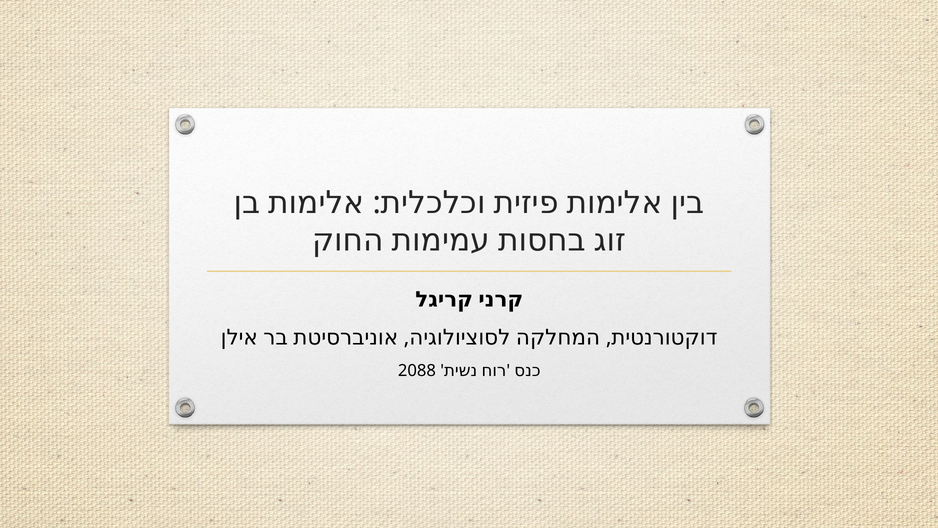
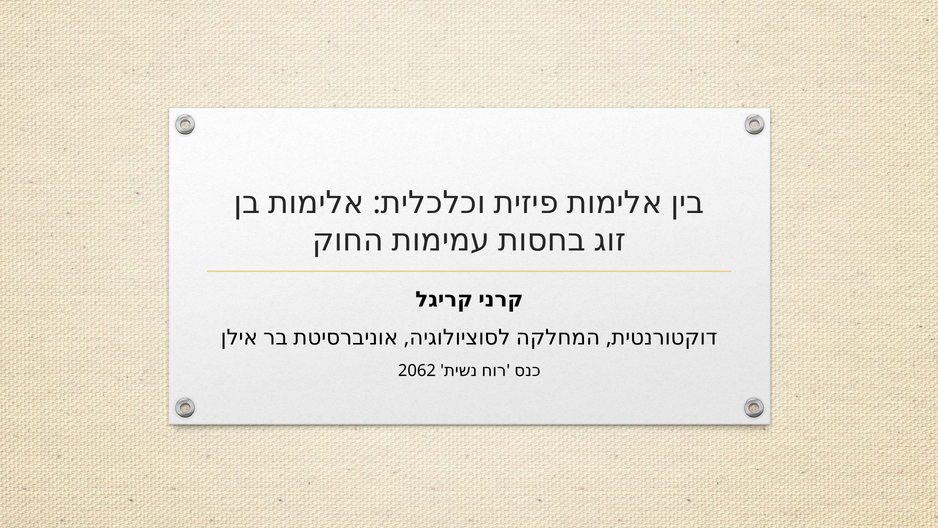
2088: 2088 -> 2062 (417, 370)
